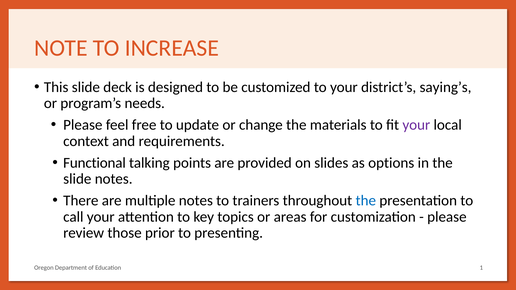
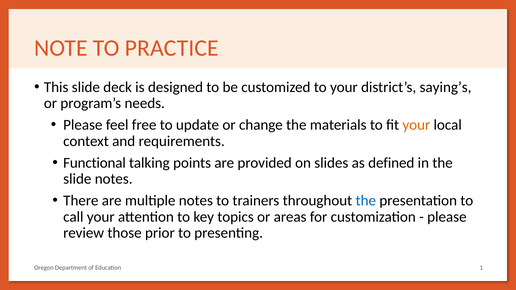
INCREASE: INCREASE -> PRACTICE (172, 48)
your colour: purple -> orange (416, 125)
options: options -> defined (391, 163)
